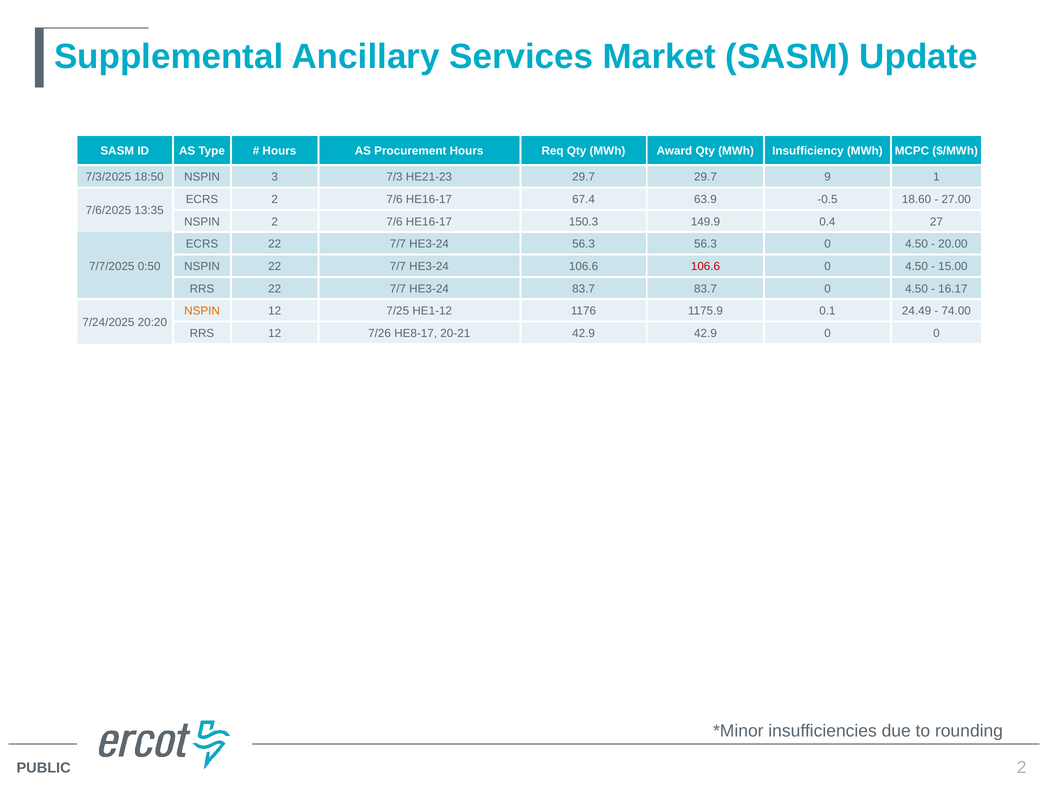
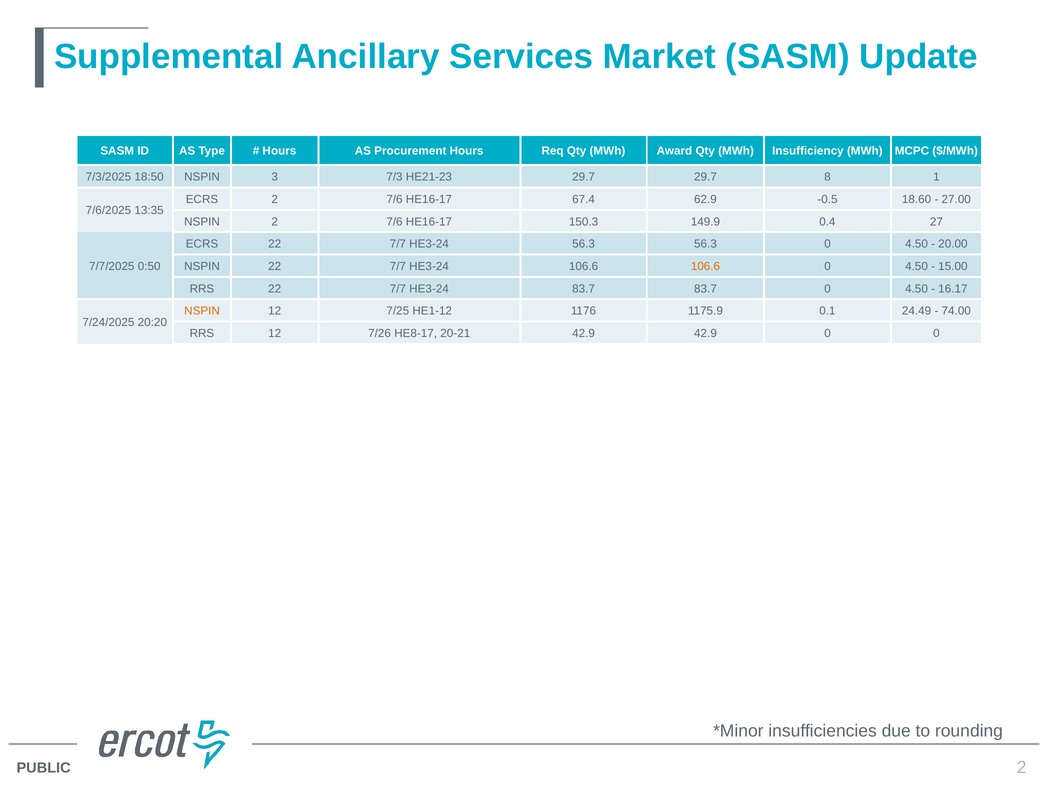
9: 9 -> 8 (828, 177)
63.9: 63.9 -> 62.9 (705, 199)
106.6 colour: red -> orange (705, 266)
